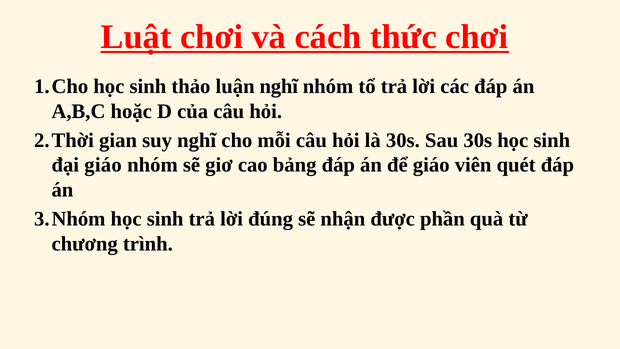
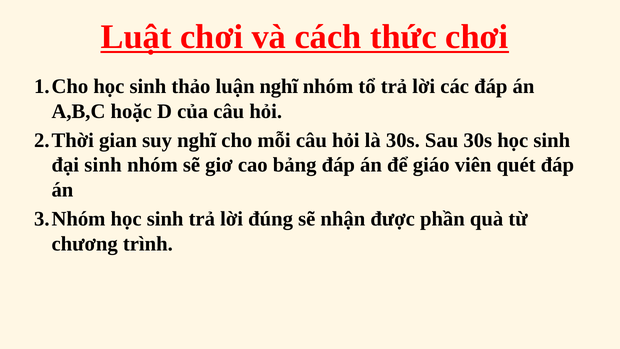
đại giáo: giáo -> sinh (103, 165)
